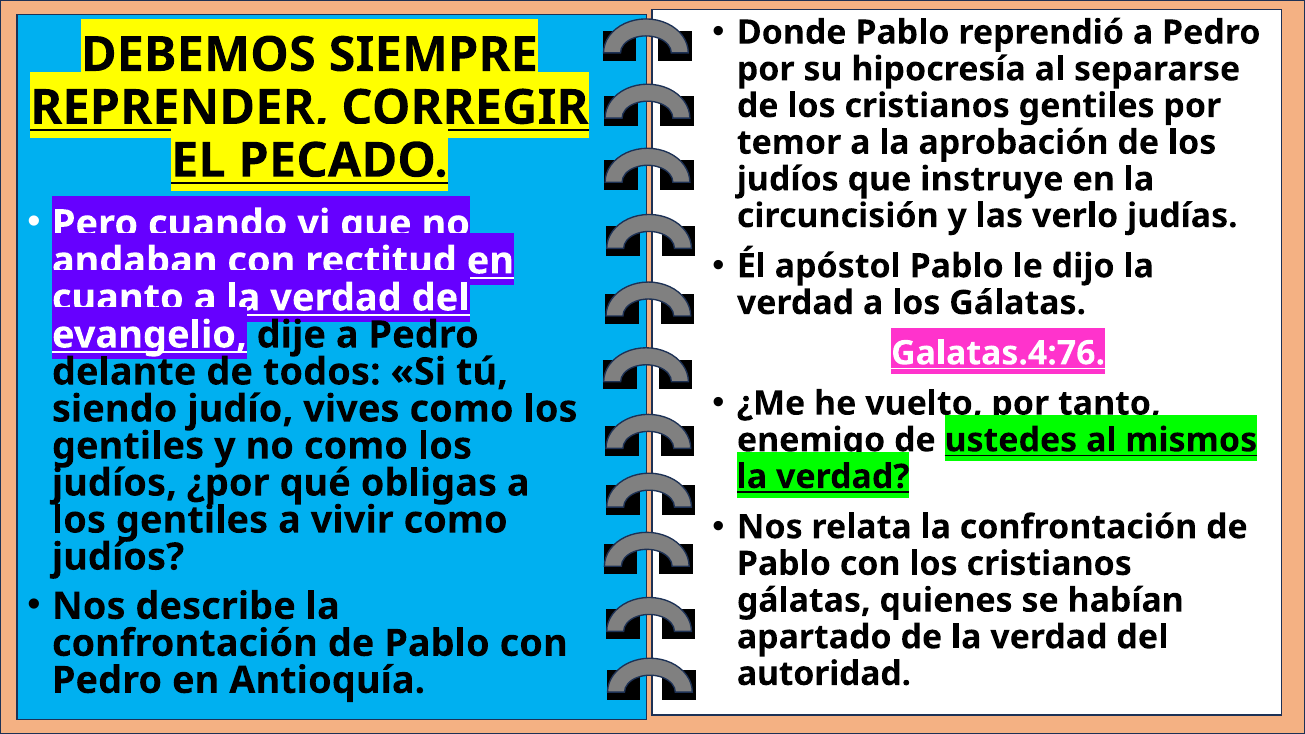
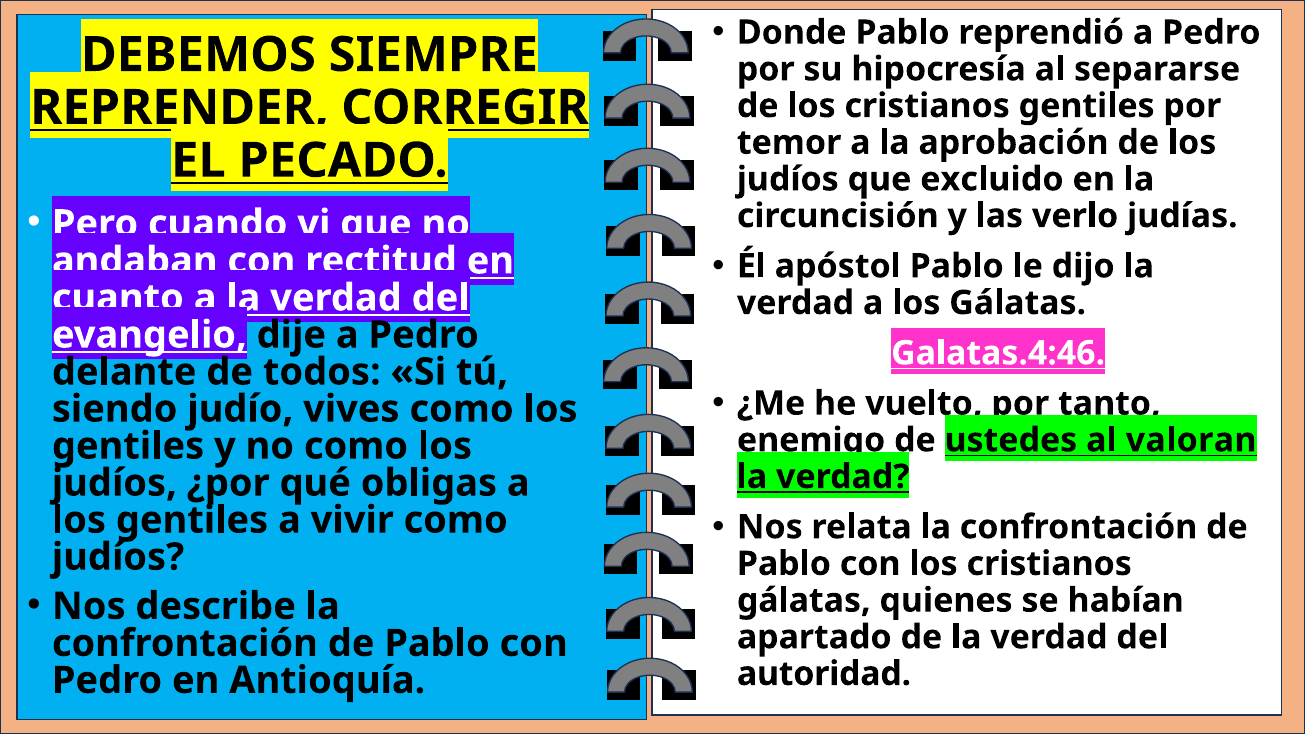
instruye: instruye -> excluido (992, 179)
Galatas.4:76: Galatas.4:76 -> Galatas.4:46 (998, 353)
mismos: mismos -> valoran (1191, 440)
